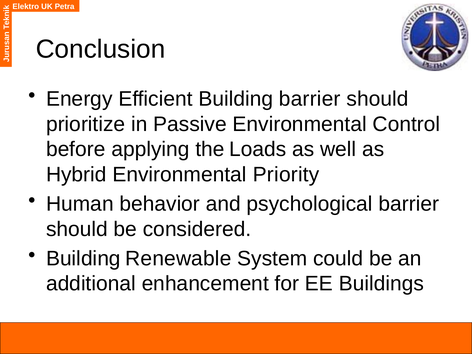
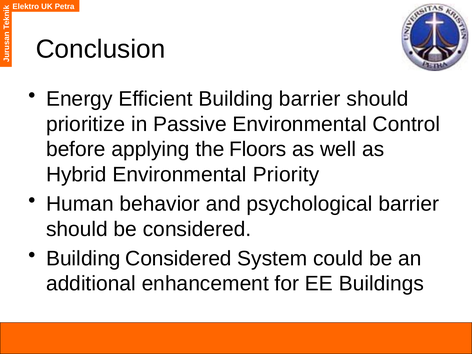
Loads: Loads -> Floors (258, 149)
Building Renewable: Renewable -> Considered (178, 258)
